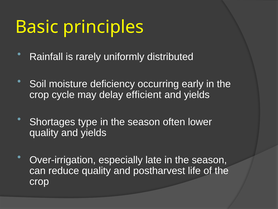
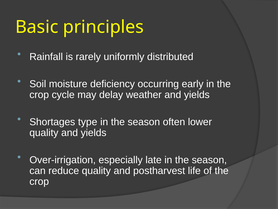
efficient: efficient -> weather (144, 95)
